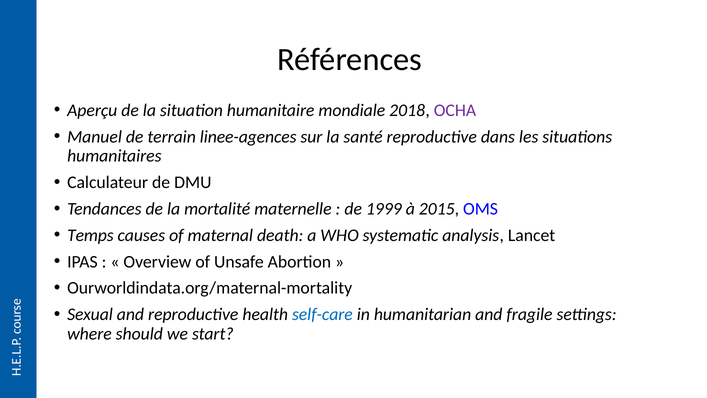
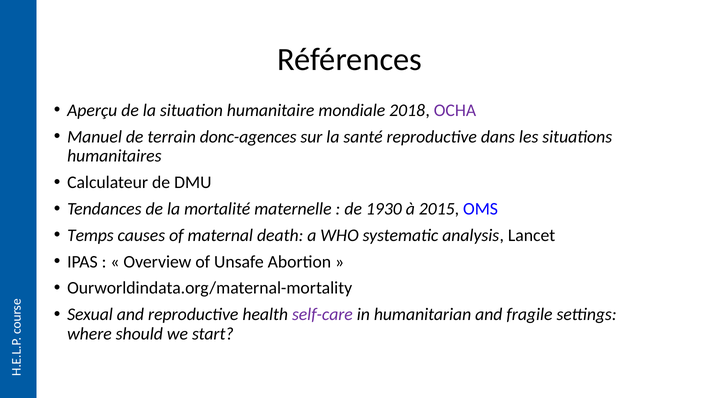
linee-agences: linee-agences -> donc-agences (248, 137)
1999: 1999 -> 1930 (384, 209)
self-care colour: blue -> purple (322, 314)
